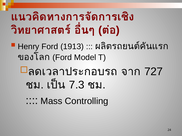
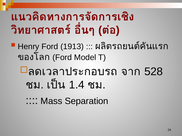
727: 727 -> 528 (154, 72)
7.3: 7.3 -> 1.4 (77, 85)
Controlling: Controlling -> Separation (87, 101)
